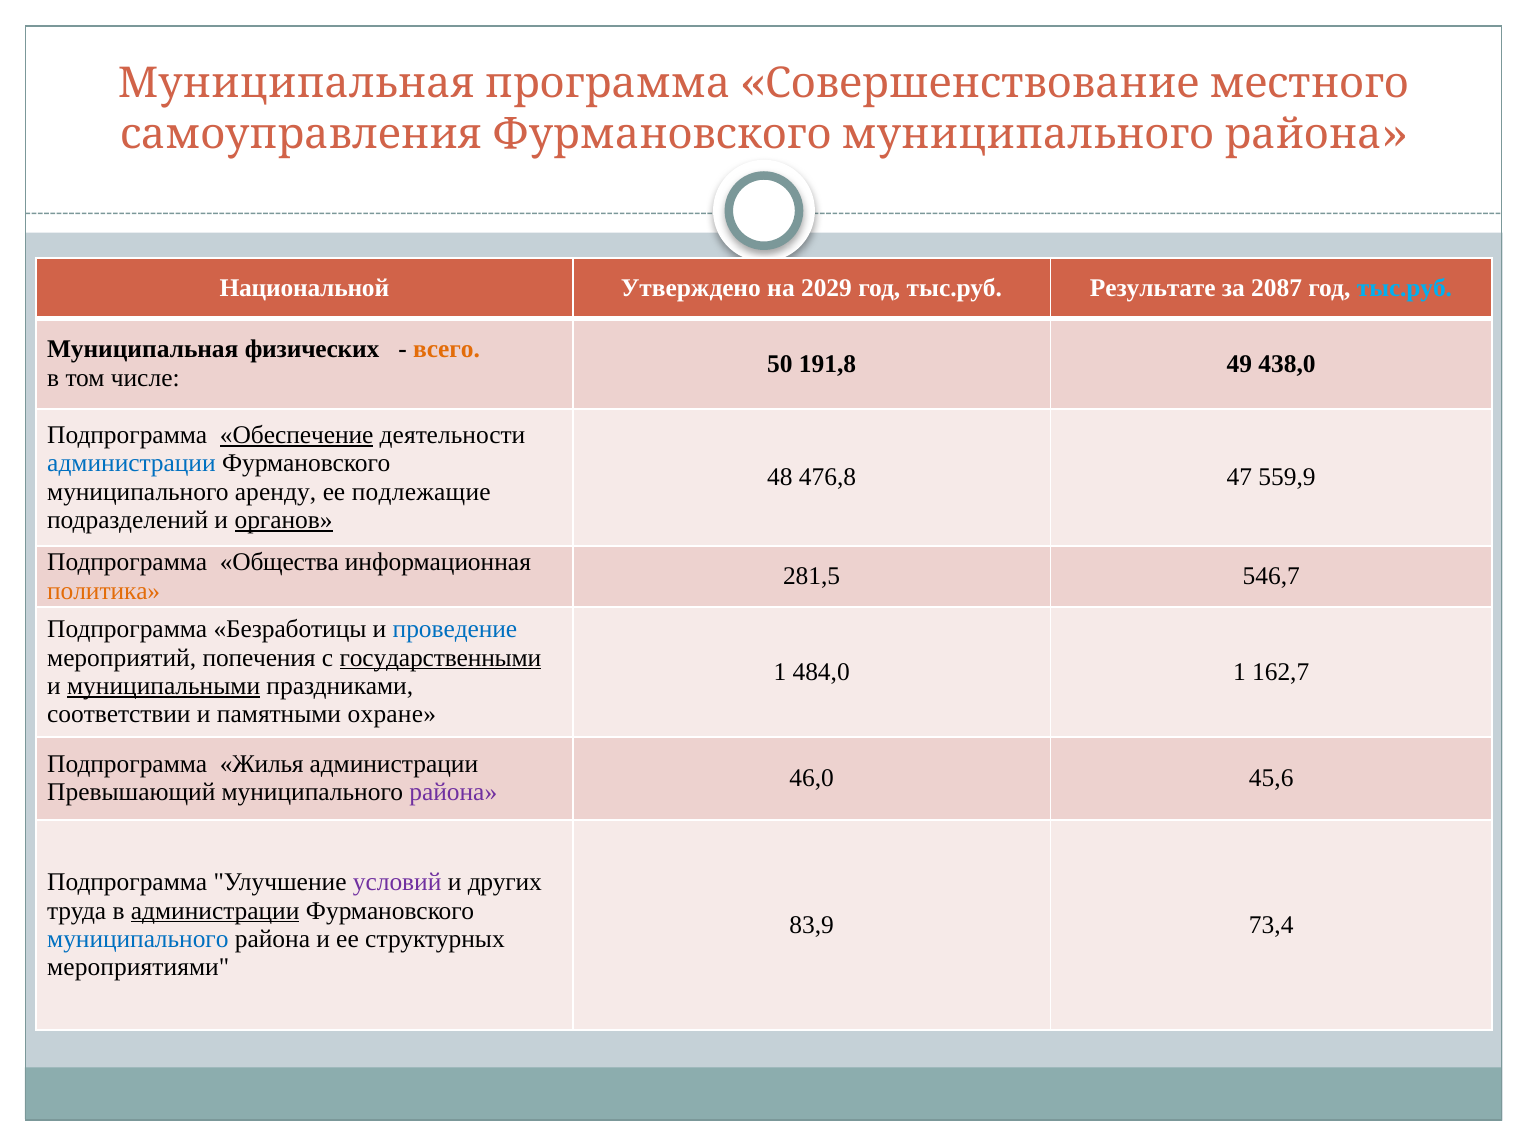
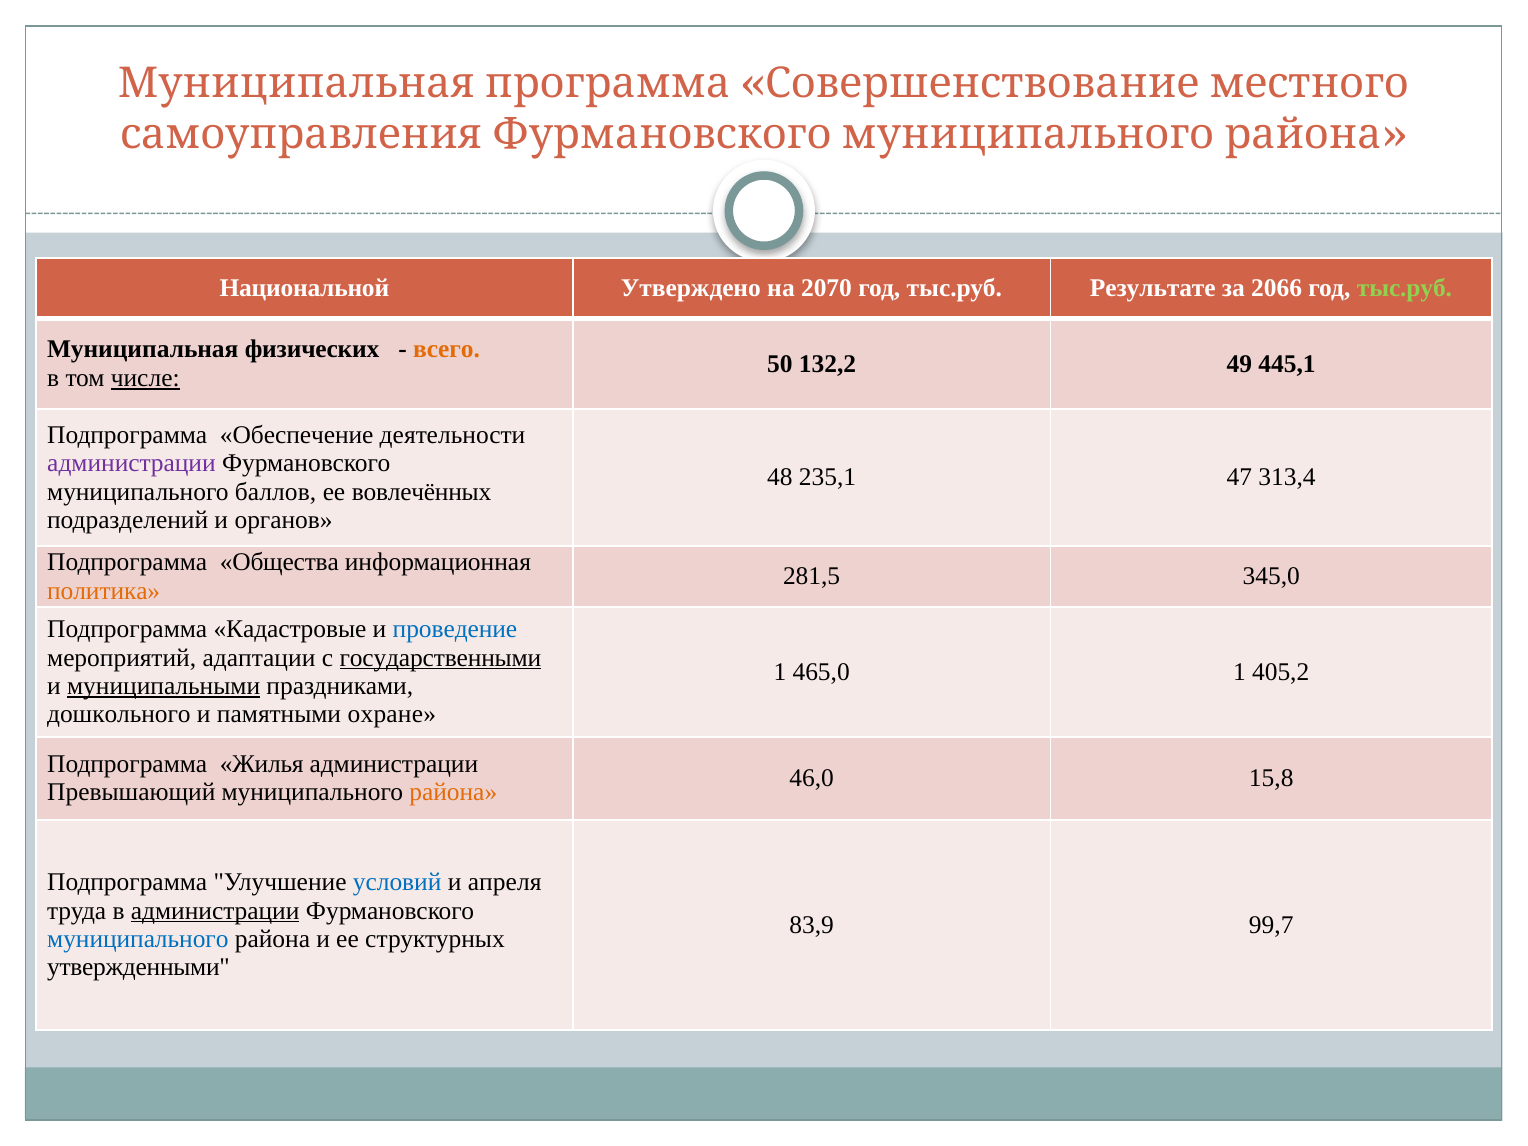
2029: 2029 -> 2070 (826, 288)
2087: 2087 -> 2066 (1277, 288)
тыс.руб colour: light blue -> light green (1404, 288)
191,8: 191,8 -> 132,2 (827, 364)
438,0: 438,0 -> 445,1 (1287, 364)
числе underline: none -> present (145, 378)
Обеспечение underline: present -> none (297, 435)
администрации colour: blue -> purple (131, 463)
476,8: 476,8 -> 235,1 (827, 477)
559,9: 559,9 -> 313,4 (1287, 477)
аренду: аренду -> баллов (276, 492)
подлежащие: подлежащие -> вовлечённых (422, 492)
органов underline: present -> none (284, 520)
546,7: 546,7 -> 345,0 (1271, 577)
Безработицы: Безработицы -> Кадастровые (290, 630)
попечения: попечения -> адаптации (259, 658)
484,0: 484,0 -> 465,0 (821, 672)
162,7: 162,7 -> 405,2 (1281, 672)
соответствии: соответствии -> дошкольного (119, 714)
45,6: 45,6 -> 15,8 (1271, 778)
района colour: purple -> orange (453, 792)
условий colour: purple -> blue (397, 882)
других: других -> апреля (505, 882)
73,4: 73,4 -> 99,7 (1271, 925)
мероприятиями: мероприятиями -> утвержденными (138, 967)
